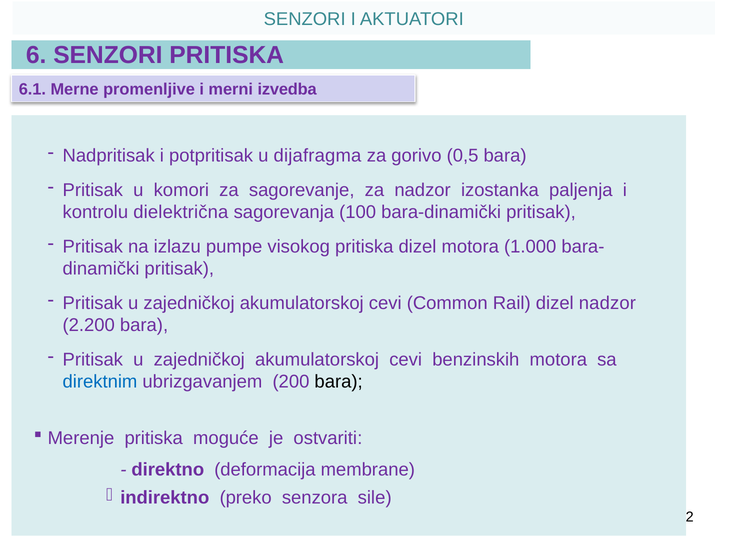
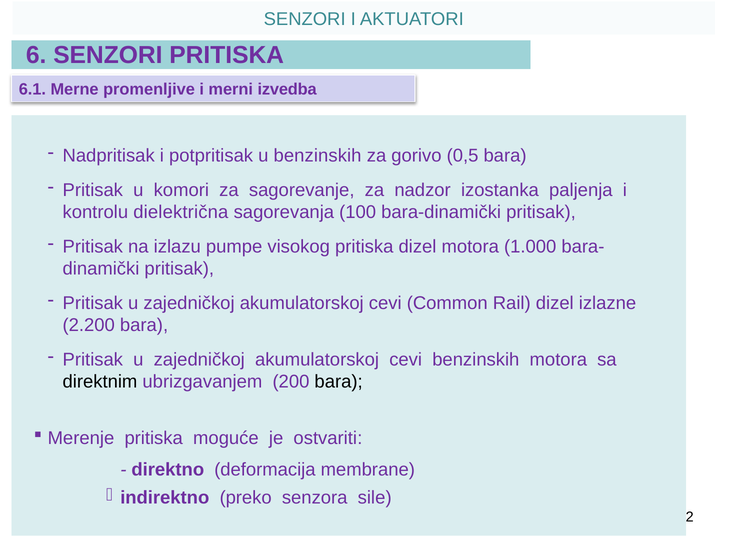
u dijafragma: dijafragma -> benzinskih (318, 156)
dizel nadzor: nadzor -> izlazne (607, 303)
direktnim colour: blue -> black (100, 382)
